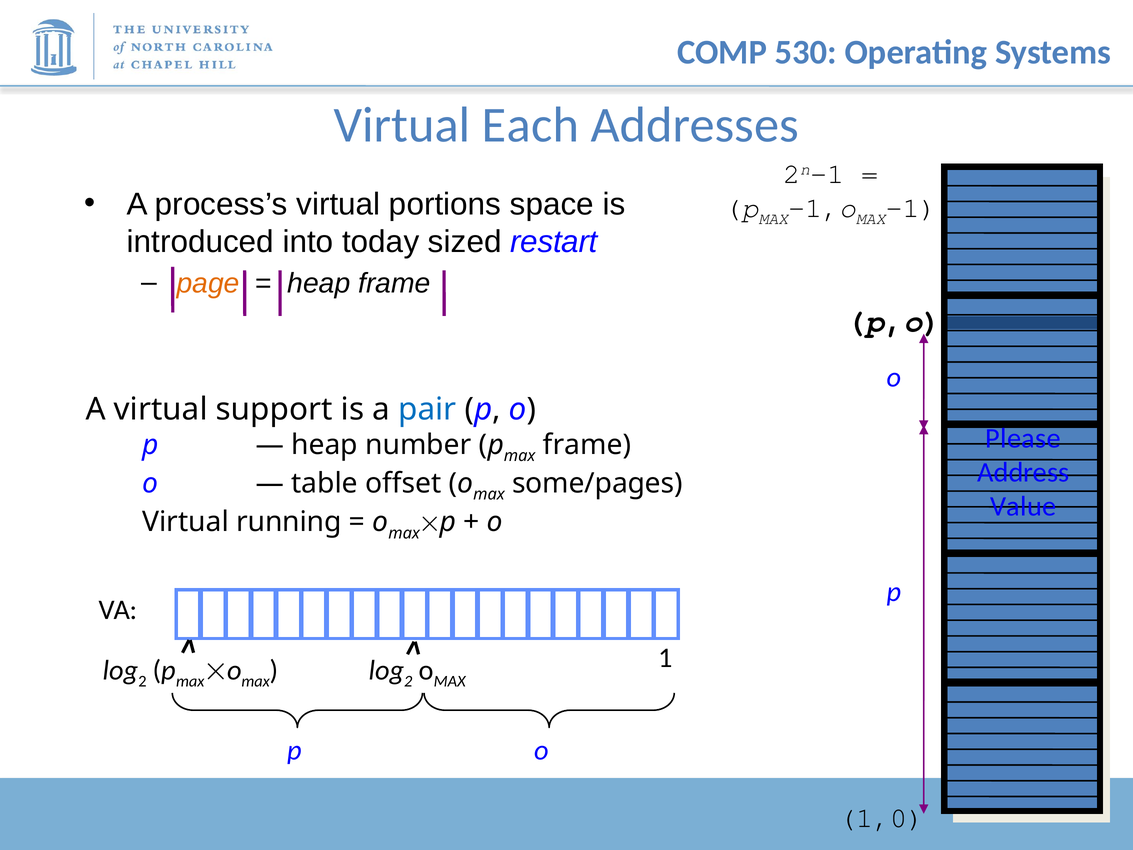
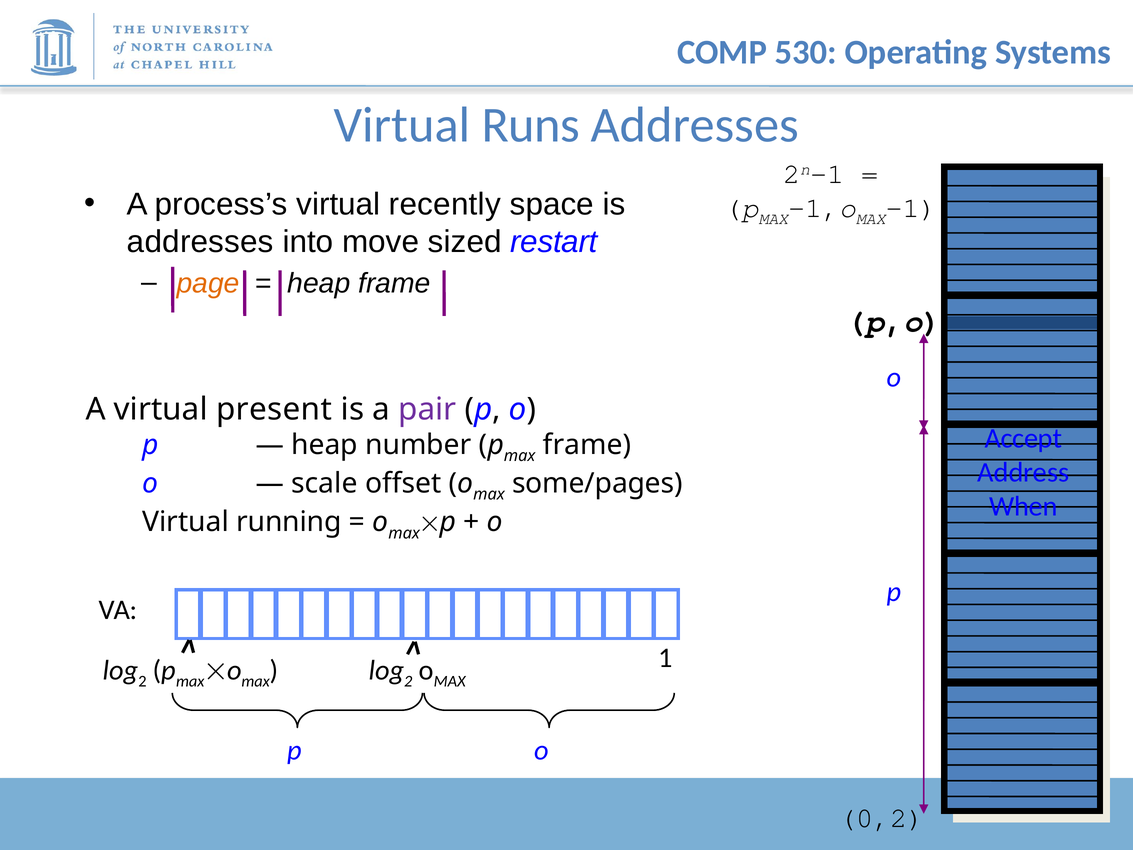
Each: Each -> Runs (531, 125)
portions: portions -> recently (445, 204)
introduced: introduced -> addresses (200, 242)
today: today -> move (381, 242)
support: support -> present (274, 409)
pair colour: blue -> purple (427, 409)
Please: Please -> Accept (1023, 438)
table: table -> scale (324, 483)
Value: Value -> When (1023, 506)
1,0: 1,0 -> 0,2 (882, 818)
